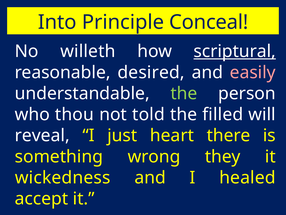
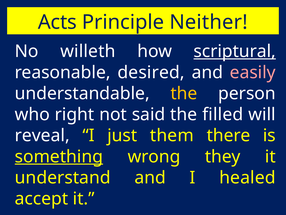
Into: Into -> Acts (57, 22)
Conceal: Conceal -> Neither (209, 22)
the colour: light green -> yellow (184, 93)
thou: thou -> right (75, 114)
told: told -> said (149, 114)
heart: heart -> them (172, 135)
something underline: none -> present (59, 156)
wickedness: wickedness -> understand (63, 177)
